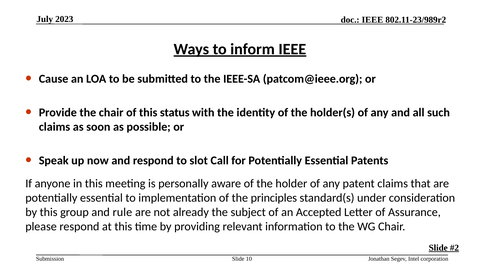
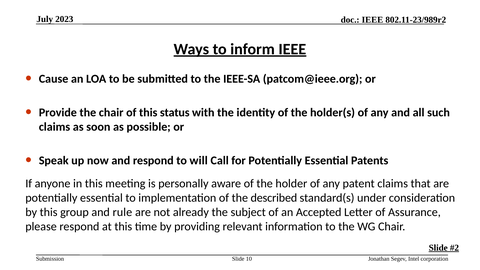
slot: slot -> will (199, 160)
principles: principles -> described (274, 198)
